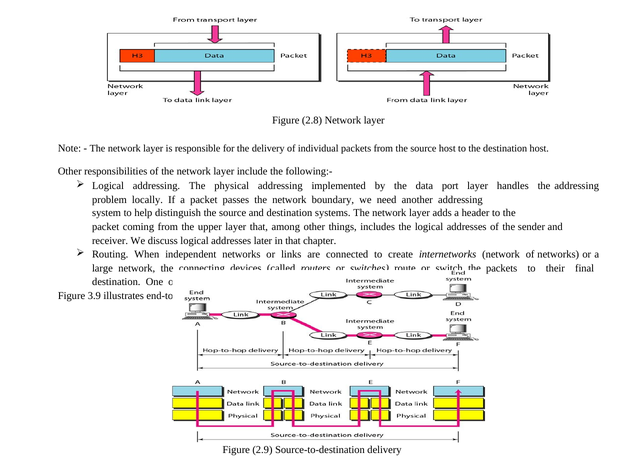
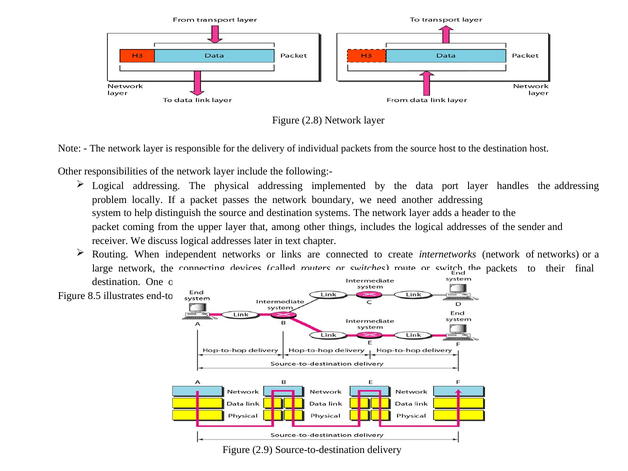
in that: that -> text (293, 241)
3.9: 3.9 -> 8.5 (94, 296)
